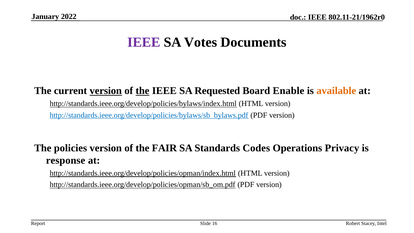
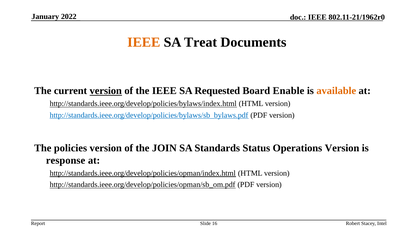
IEEE colour: purple -> orange (144, 42)
Votes: Votes -> Treat (201, 42)
the underline: present -> none (143, 91)
FAIR: FAIR -> JOIN (164, 148)
Codes: Codes -> Status (256, 148)
Operations Privacy: Privacy -> Version (342, 148)
